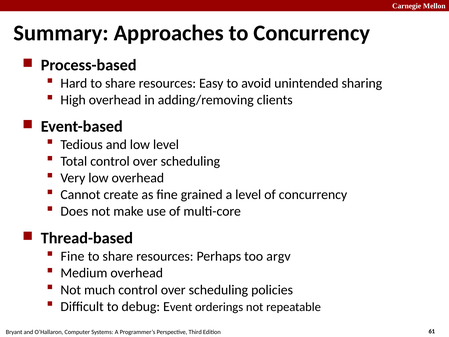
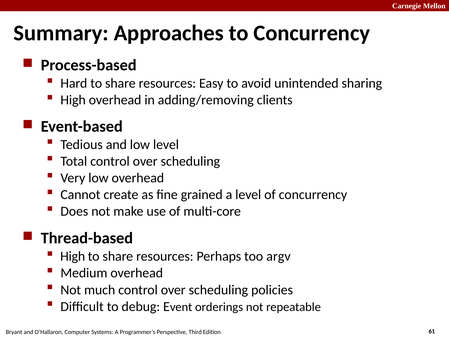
Fine: Fine -> High (73, 256)
